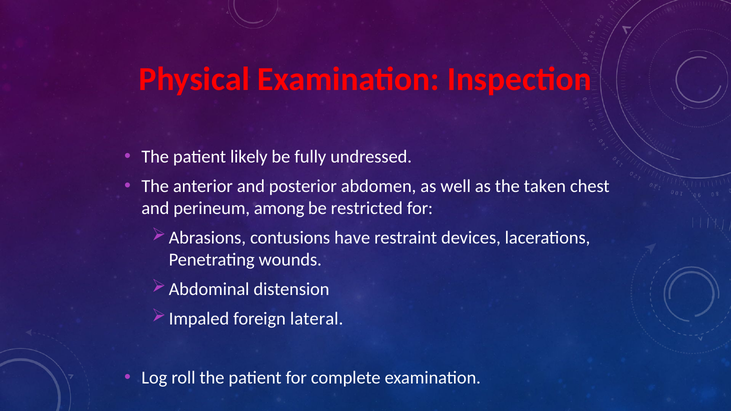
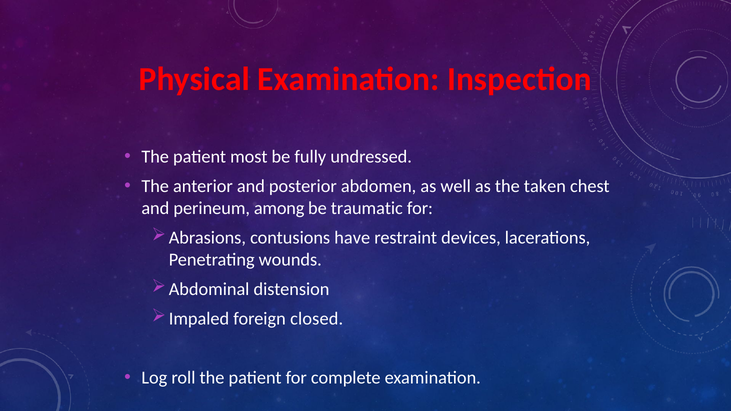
likely: likely -> most (249, 157)
restricted: restricted -> traumatic (367, 208)
lateral: lateral -> closed (317, 319)
